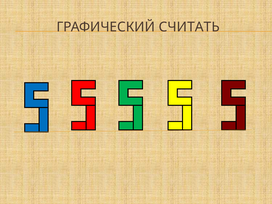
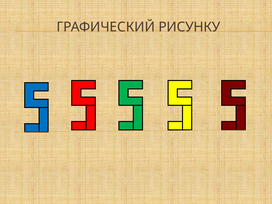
СЧИТАТЬ: СЧИТАТЬ -> РИСУНКУ (189, 27)
